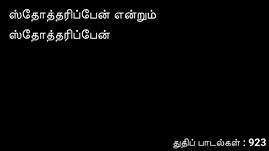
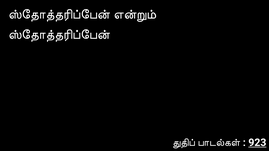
923 underline: none -> present (257, 143)
